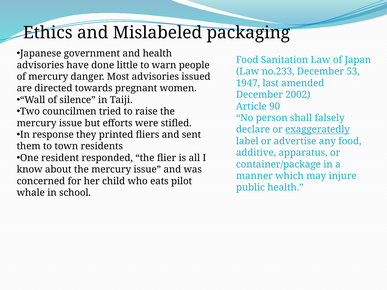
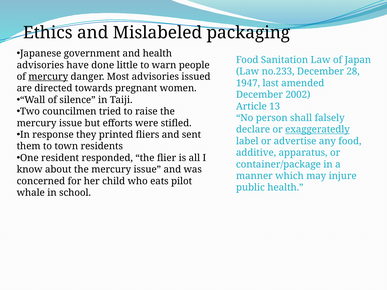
53: 53 -> 28 (353, 72)
mercury underline: none -> present (48, 77)
90: 90 -> 13 (275, 106)
